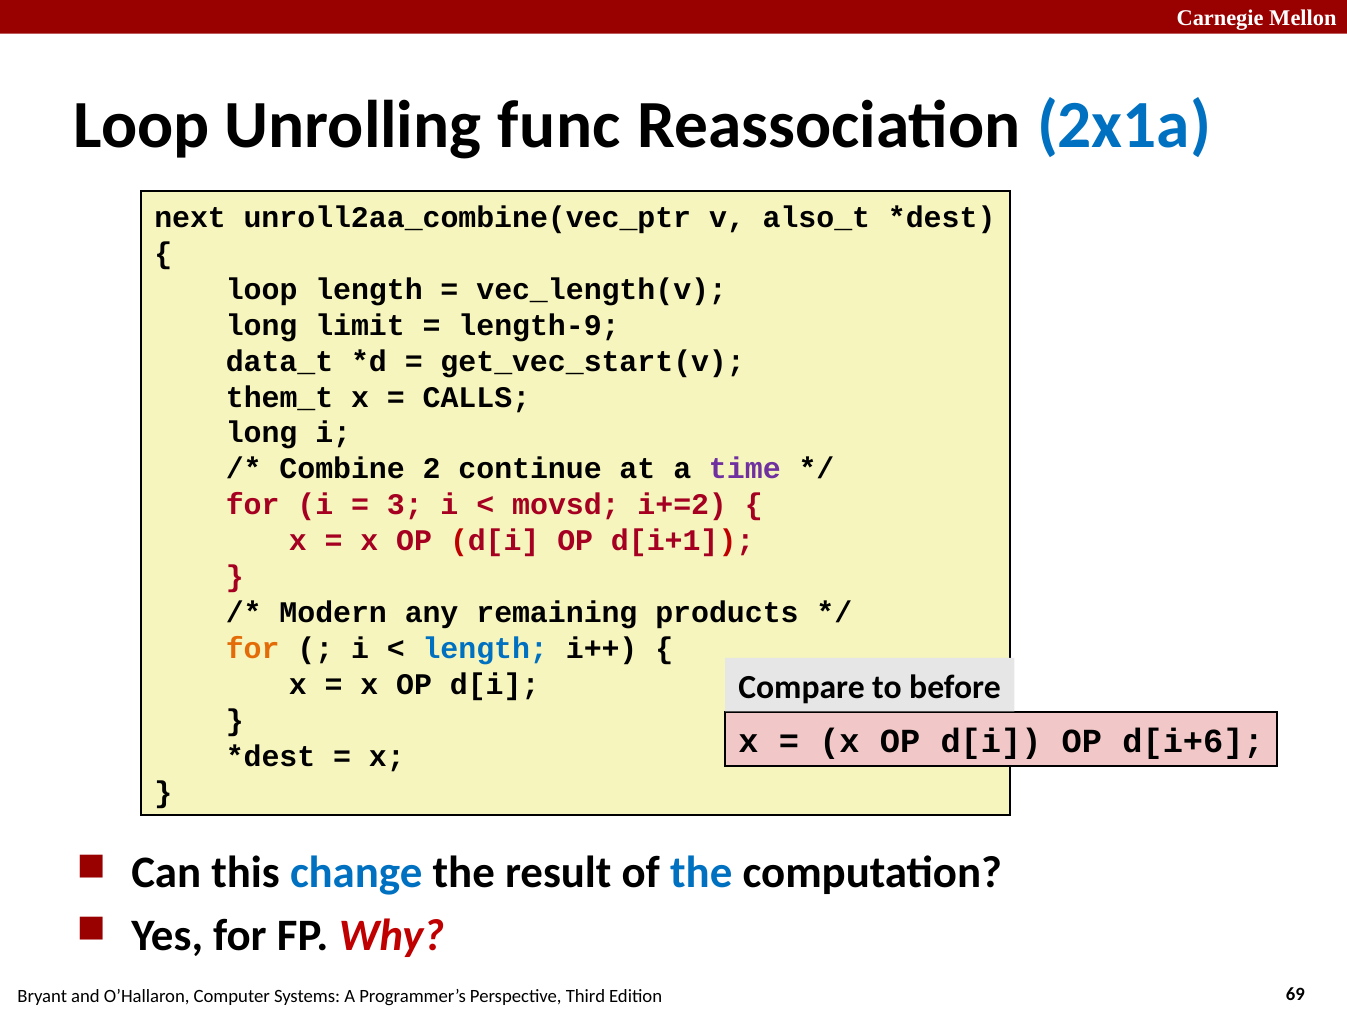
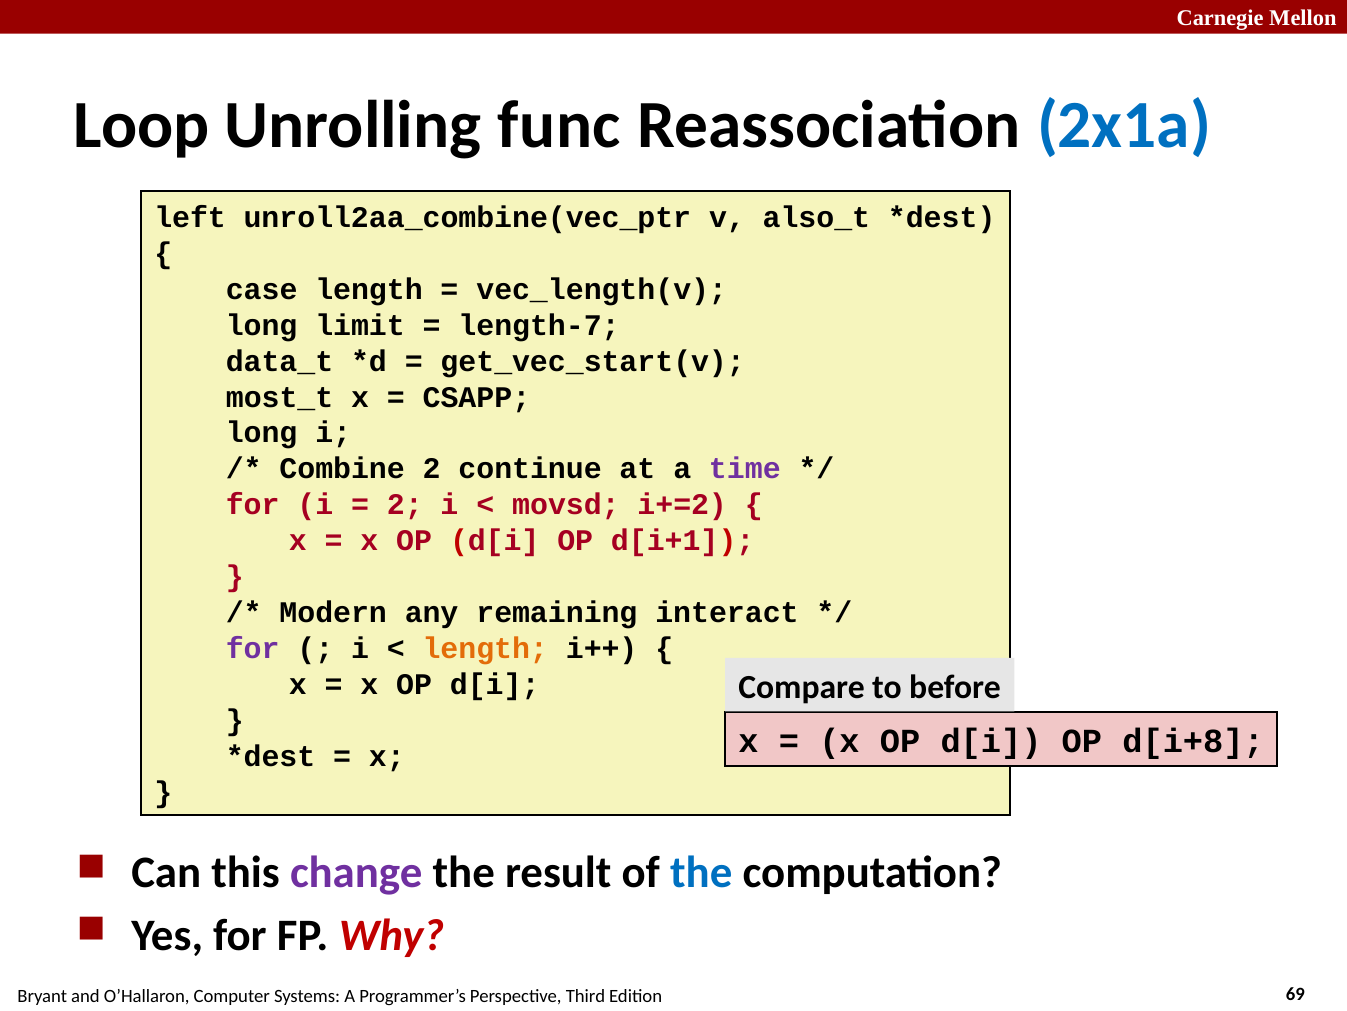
next: next -> left (190, 217)
loop: loop -> case (262, 289)
length-9: length-9 -> length-7 (539, 325)
them_t: them_t -> most_t (280, 397)
CALLS: CALLS -> CSAPP (476, 397)
3: 3 -> 2 (405, 505)
products: products -> interact (727, 612)
for colour: orange -> purple (253, 648)
length colour: blue -> orange (485, 648)
d[i+6: d[i+6 -> d[i+8 (1193, 741)
change colour: blue -> purple (356, 872)
